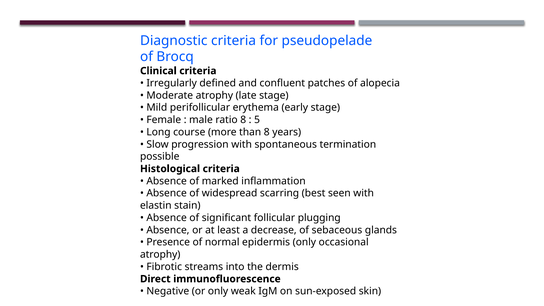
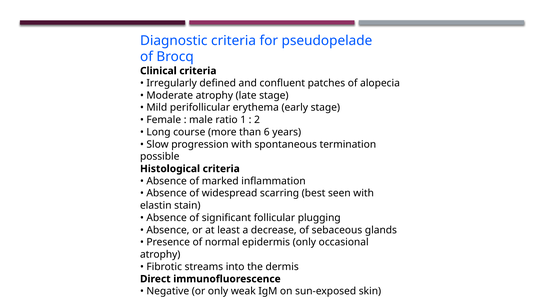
ratio 8: 8 -> 1 (243, 120)
5: 5 -> 2 (257, 120)
than 8: 8 -> 6 (267, 132)
